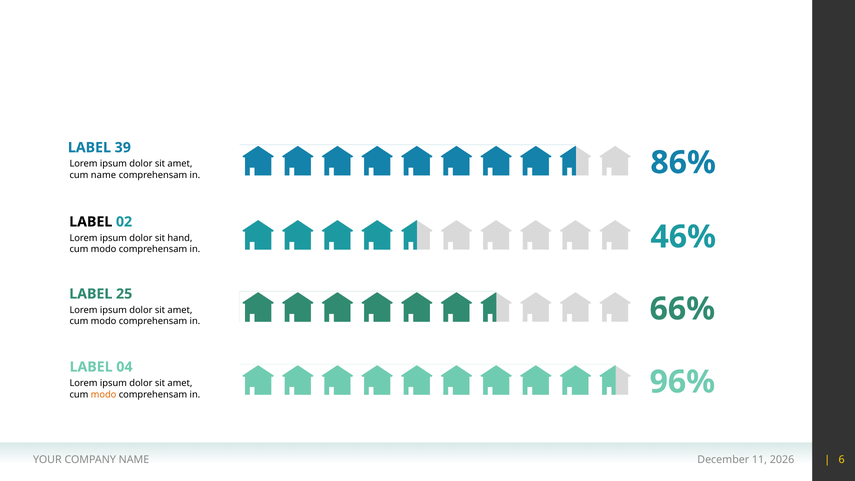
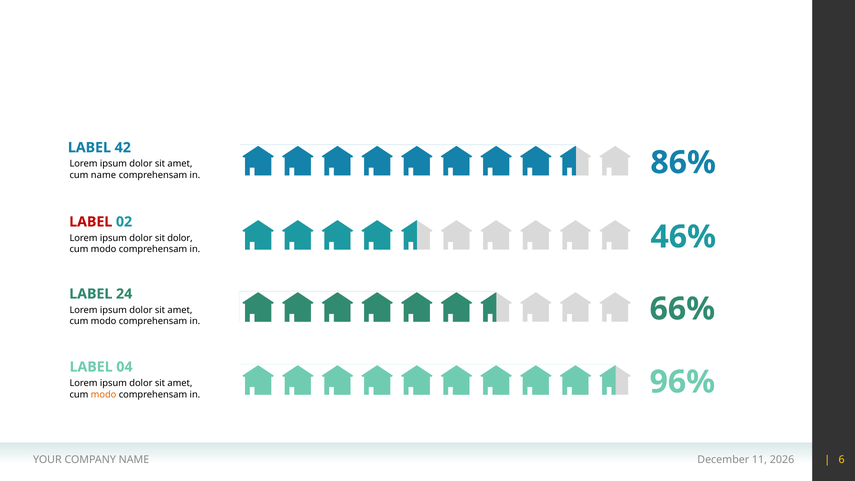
39: 39 -> 42 (123, 148)
LABEL colour: black -> red (91, 222)
sit hand: hand -> dolor (180, 238)
25: 25 -> 24 (124, 294)
